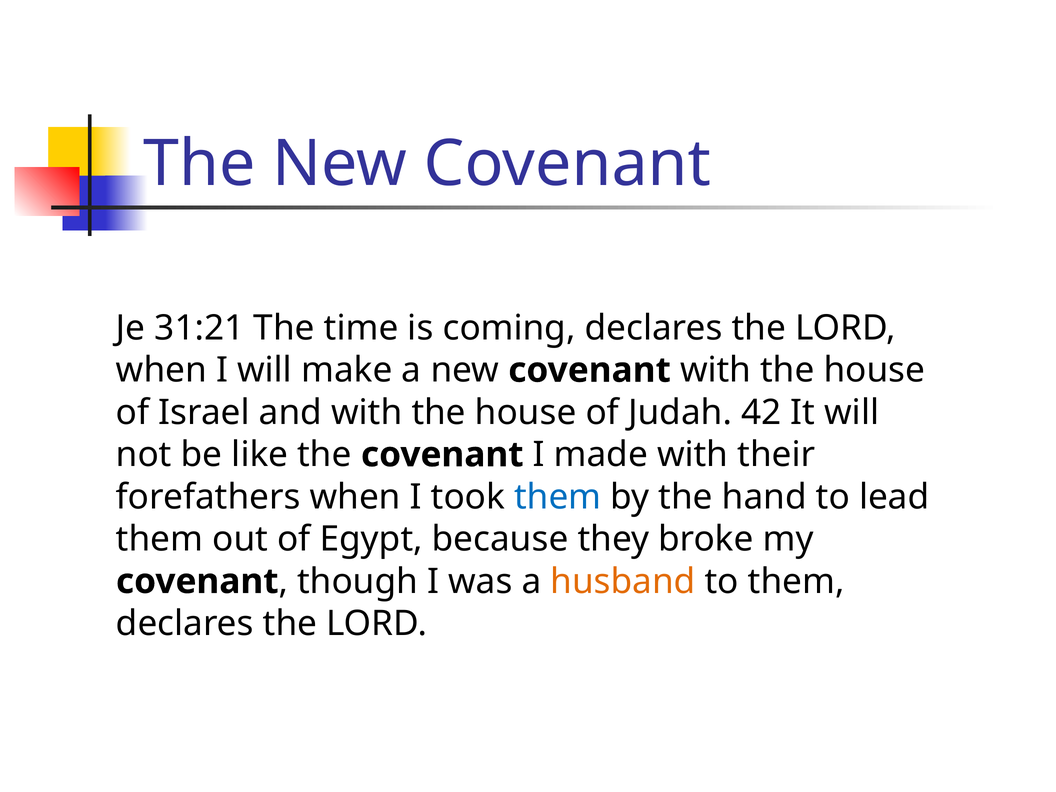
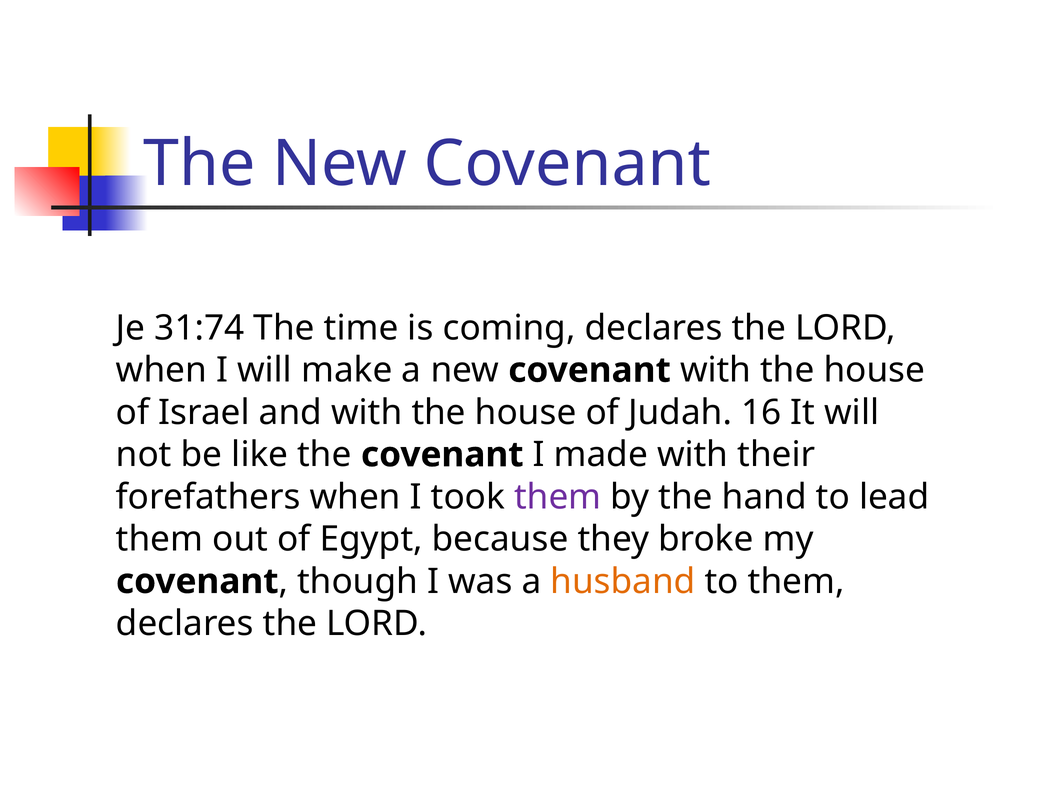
31:21: 31:21 -> 31:74 (199, 328)
42: 42 -> 16 (761, 412)
them colour: blue -> purple (558, 497)
